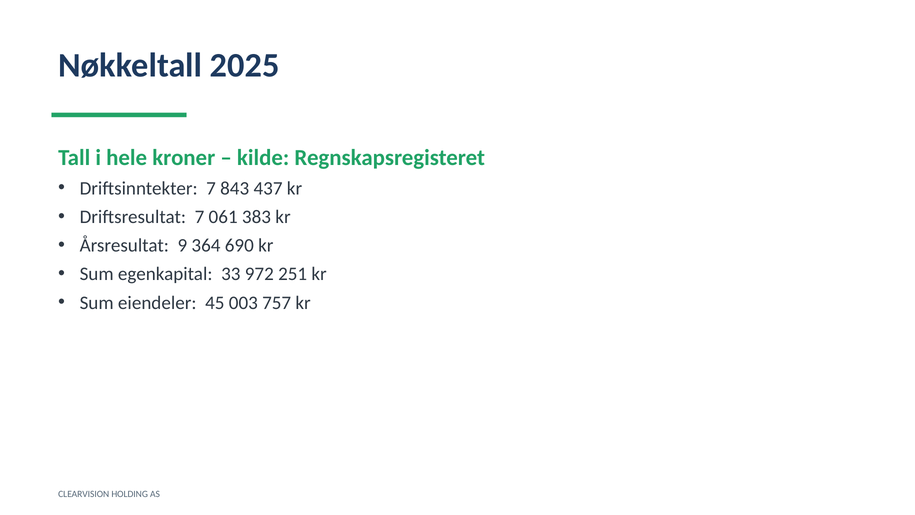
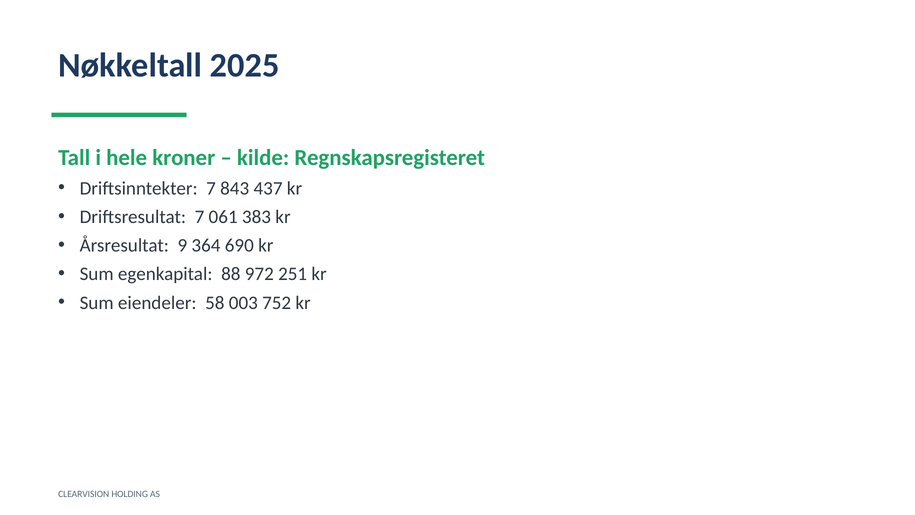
33: 33 -> 88 (231, 274)
45: 45 -> 58 (215, 303)
757: 757 -> 752 (277, 303)
